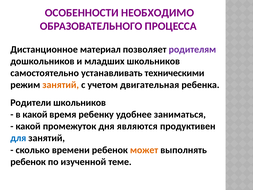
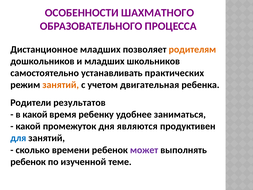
НЕОБХОДИМО: НЕОБХОДИМО -> ШАХМАТНОГО (158, 13)
Дистанционное материал: материал -> младших (100, 49)
родителям colour: purple -> orange (192, 49)
техническими: техническими -> практических (174, 73)
Родители школьников: школьников -> результатов (79, 103)
может colour: orange -> purple (144, 150)
